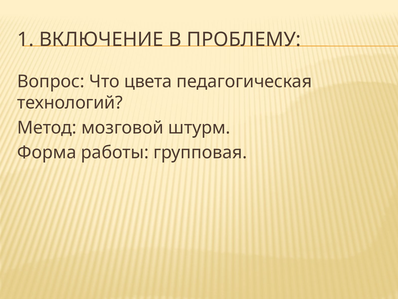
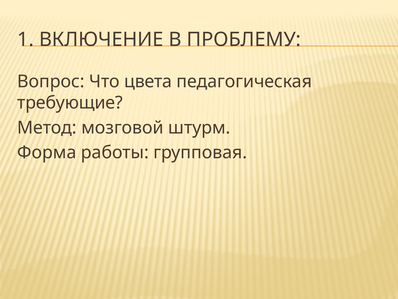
технологий: технологий -> требующие (70, 103)
